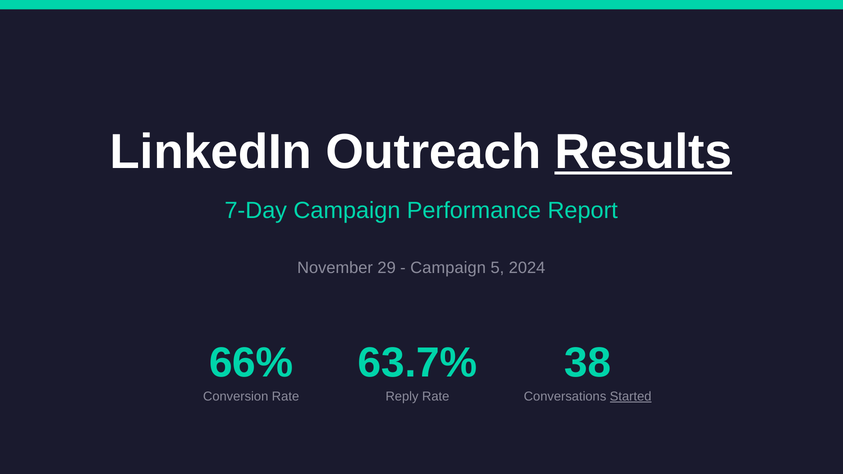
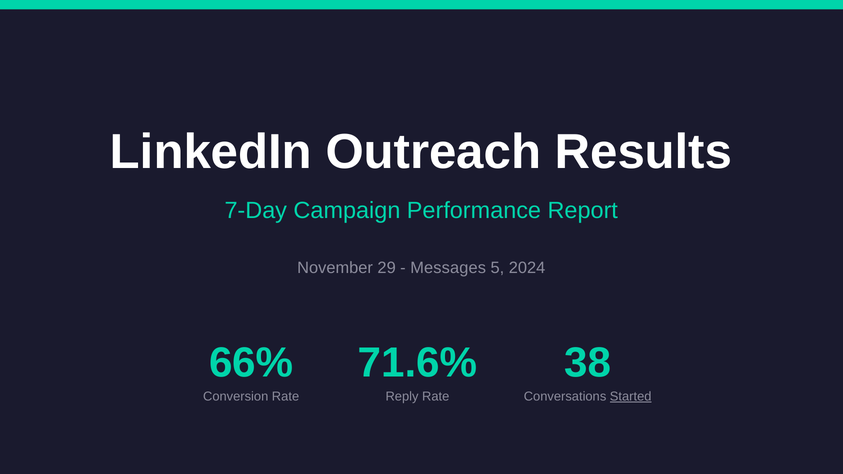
Results underline: present -> none (643, 152)
Campaign: Campaign -> Messages (448, 268)
63.7%: 63.7% -> 71.6% (418, 363)
